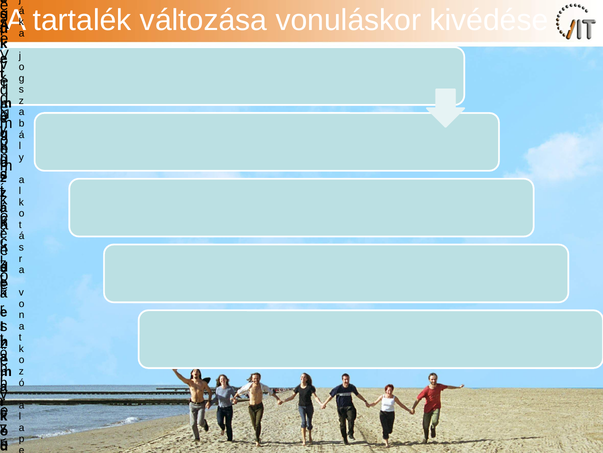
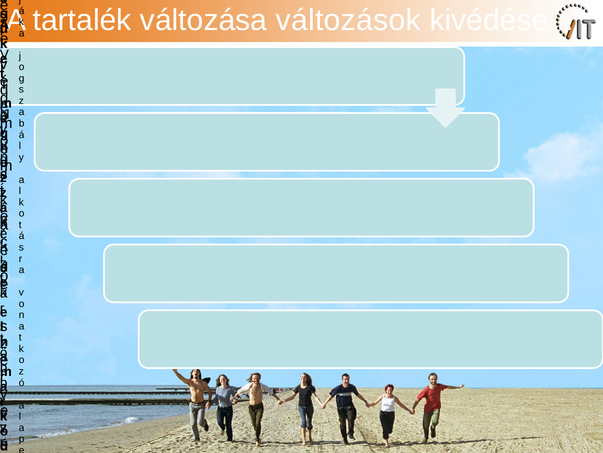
vonuláskor: vonuláskor -> változások (348, 20)
